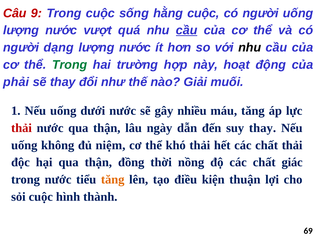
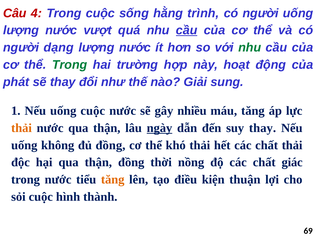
9: 9 -> 4 (37, 13)
hằng cuộc: cuộc -> trình (203, 13)
nhu colour: black -> green (250, 48)
phải: phải -> phát (16, 82)
muối: muối -> sung (227, 82)
uống dưới: dưới -> cuộc (93, 111)
thải colour: red -> orange (21, 128)
ngày underline: none -> present (159, 128)
đủ niệm: niệm -> đồng (110, 145)
